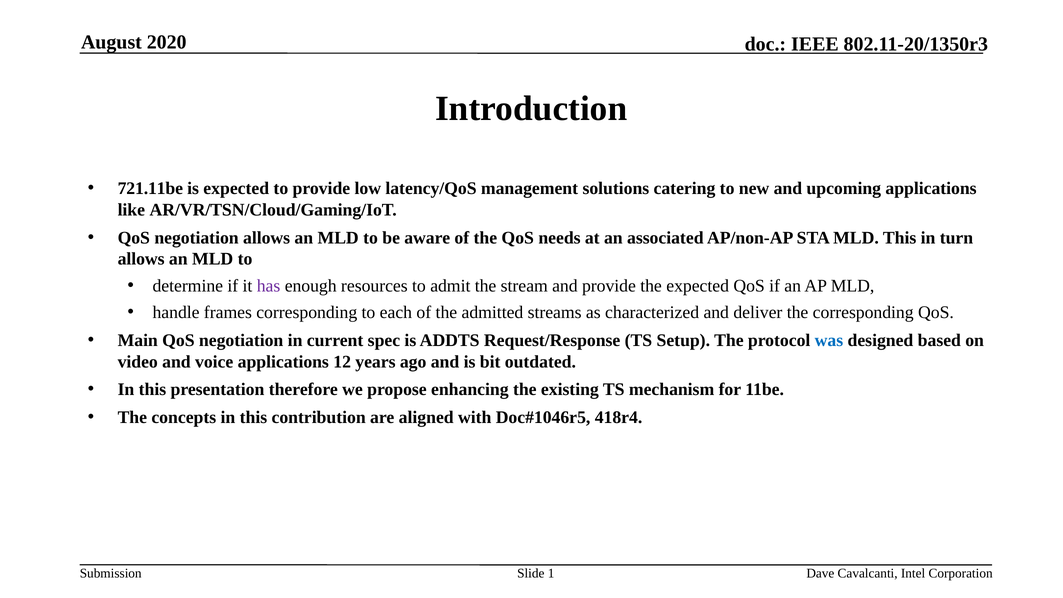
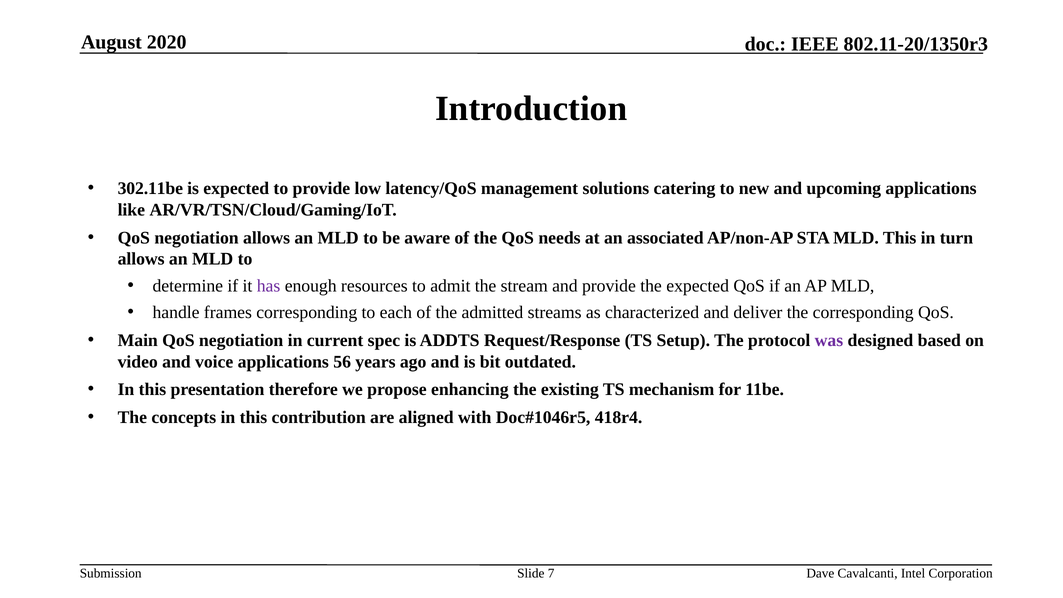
721.11be: 721.11be -> 302.11be (150, 189)
was colour: blue -> purple (829, 340)
12: 12 -> 56 (342, 362)
1: 1 -> 7 (551, 573)
